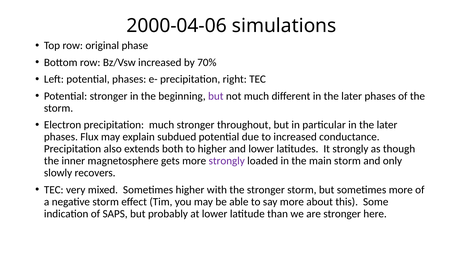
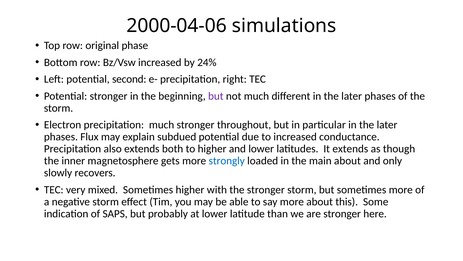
70%: 70% -> 24% (207, 62)
potential phases: phases -> second (129, 79)
It strongly: strongly -> extends (350, 149)
strongly colour: purple -> blue (227, 161)
main storm: storm -> about (347, 161)
